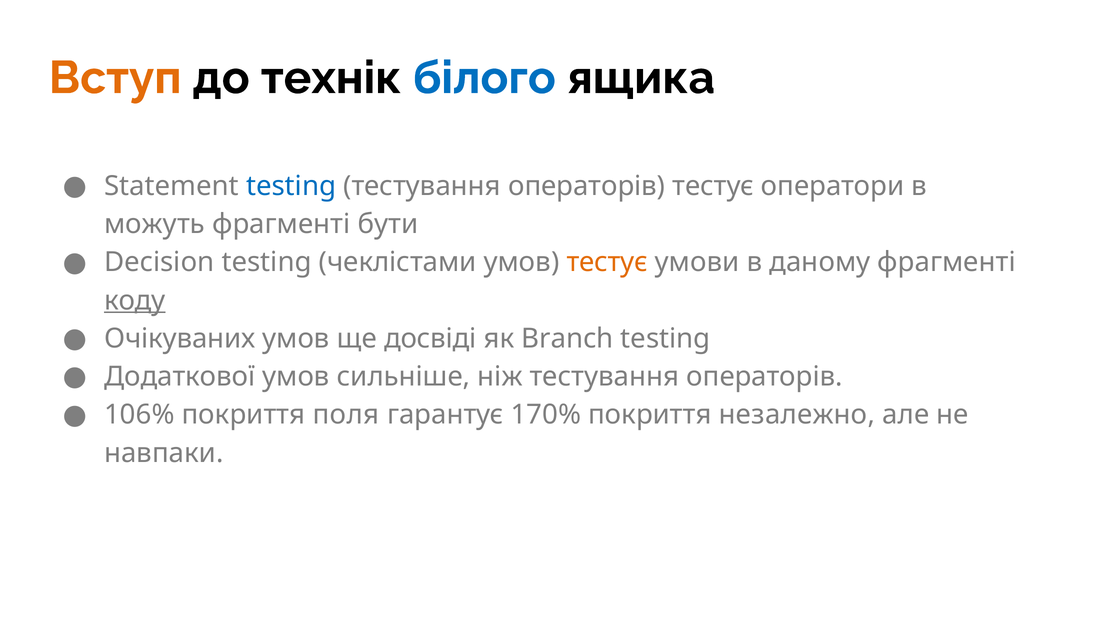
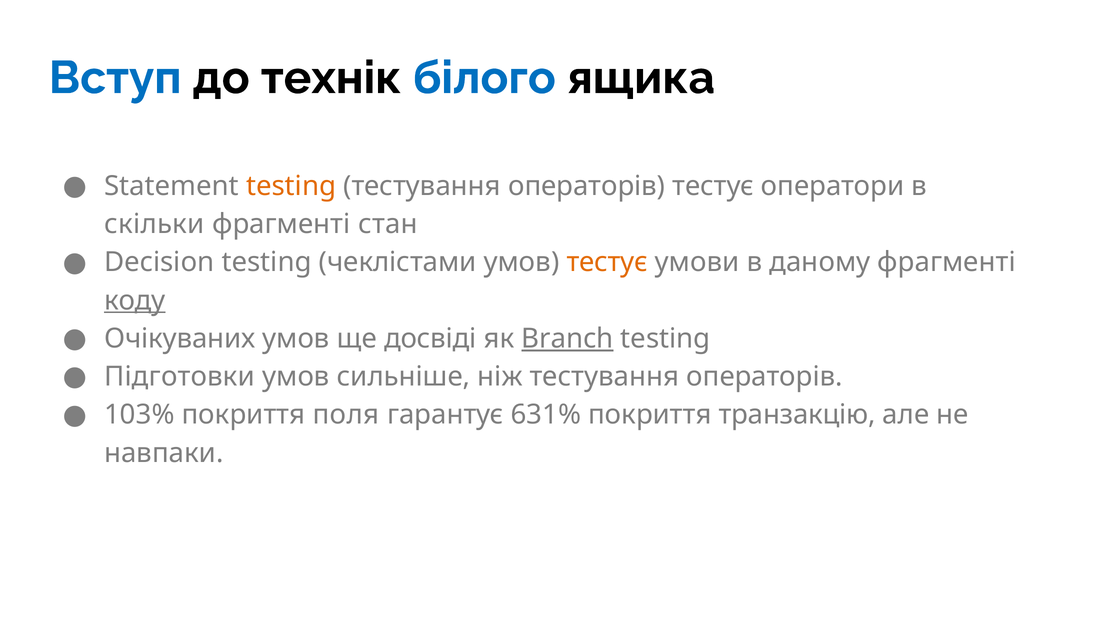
Вступ colour: orange -> blue (115, 78)
testing colour: blue -> orange (291, 186)
можуть: можуть -> скільки (154, 224)
бути: бути -> стан (388, 224)
Branch underline: none -> present (567, 339)
Додаткової: Додаткової -> Підготовки (180, 377)
106%: 106% -> 103% (139, 415)
170%: 170% -> 631% (546, 415)
незалежно: незалежно -> транзакцію (797, 415)
